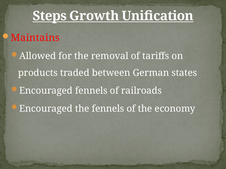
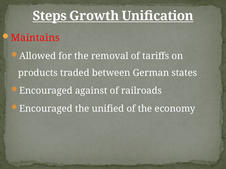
Encouraged fennels: fennels -> against (91, 91)
the fennels: fennels -> unified (108, 109)
